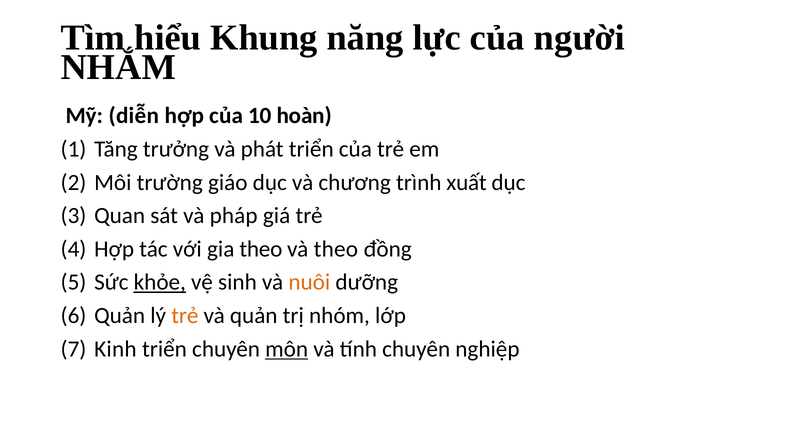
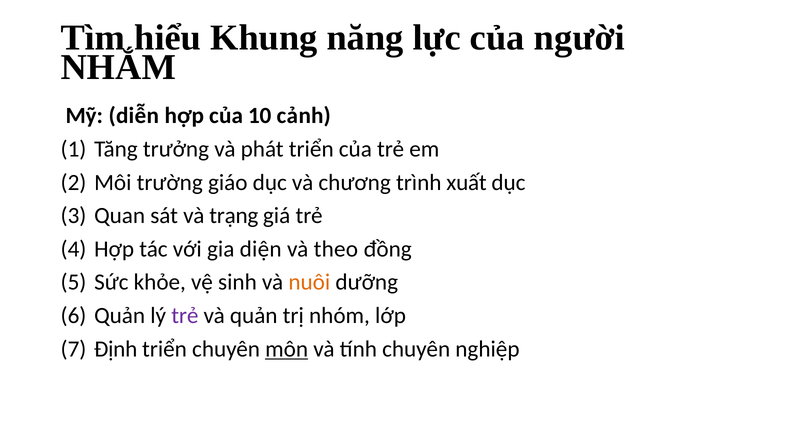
hoàn: hoàn -> cảnh (304, 116)
pháp: pháp -> trạng (234, 216)
gia theo: theo -> diện (261, 249)
khỏe underline: present -> none (160, 282)
trẻ colour: orange -> purple (185, 316)
Kinh: Kinh -> Định (116, 349)
